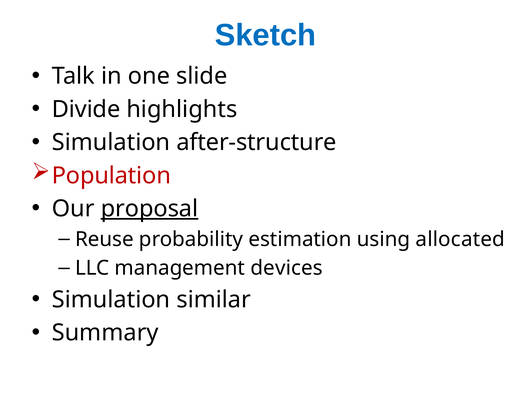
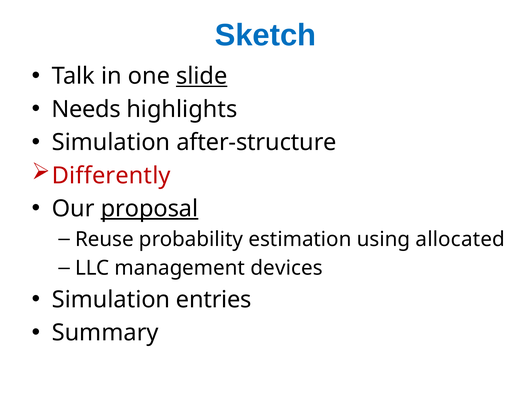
slide underline: none -> present (202, 76)
Divide: Divide -> Needs (86, 109)
Population: Population -> Differently (111, 175)
similar: similar -> entries (214, 299)
